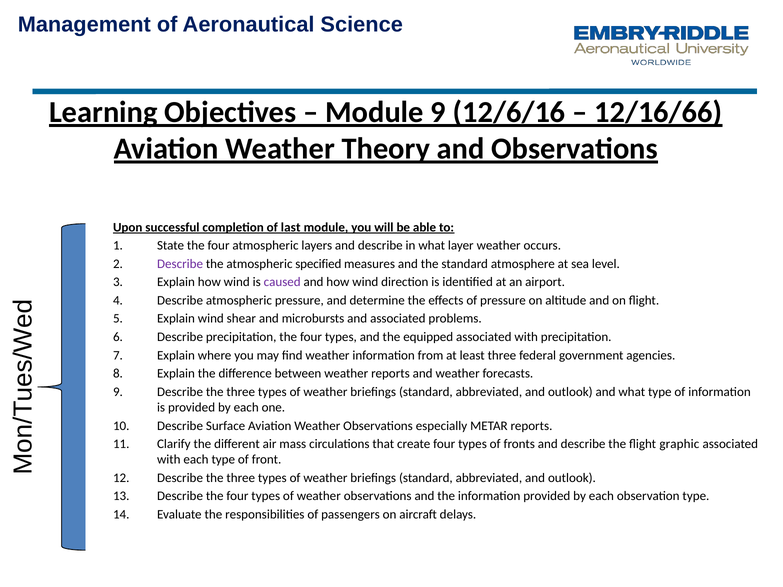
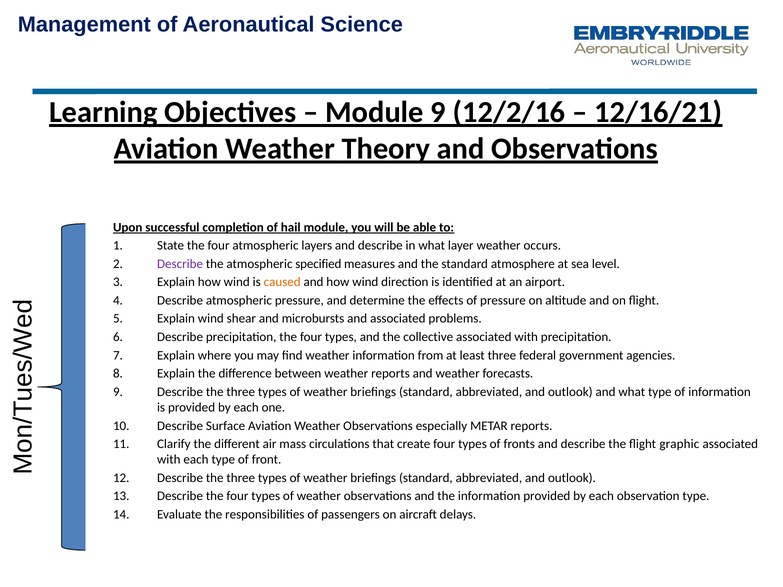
12/6/16: 12/6/16 -> 12/2/16 (509, 112)
12/16/66: 12/16/66 -> 12/16/21 (658, 112)
last: last -> hail (291, 227)
caused colour: purple -> orange (282, 282)
equipped: equipped -> collective (428, 337)
